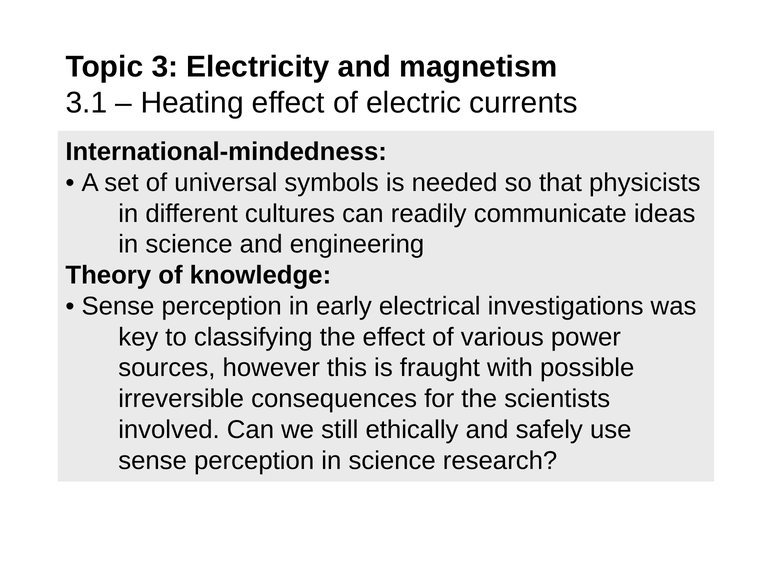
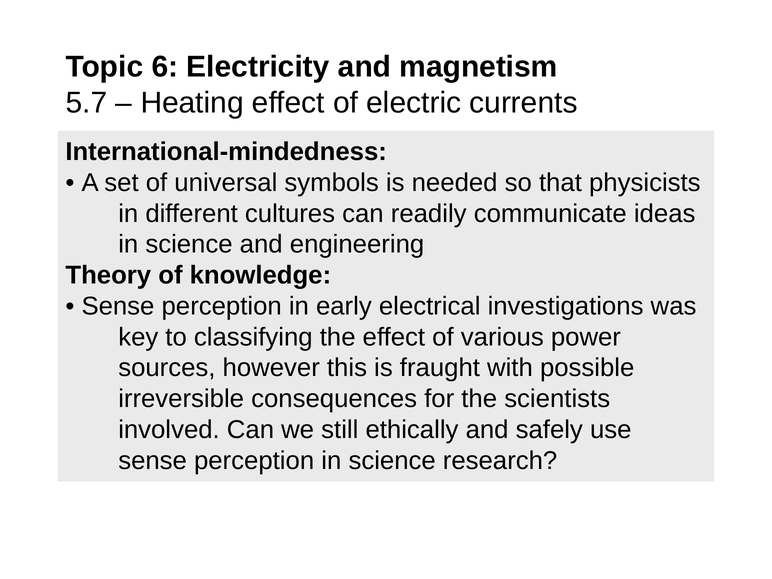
3: 3 -> 6 (165, 67)
3.1: 3.1 -> 5.7 (86, 103)
